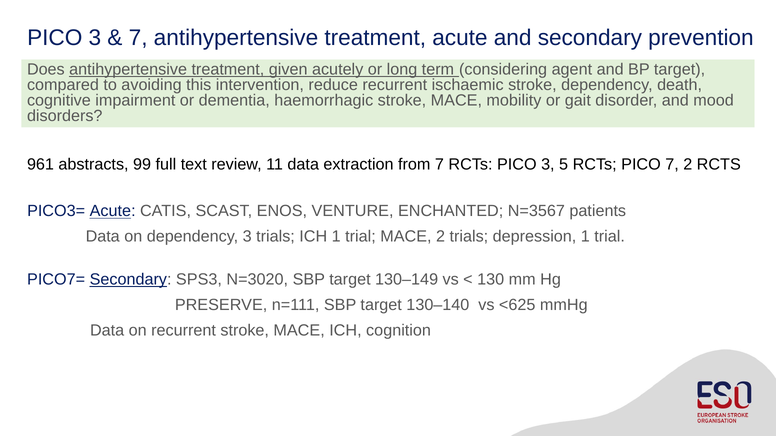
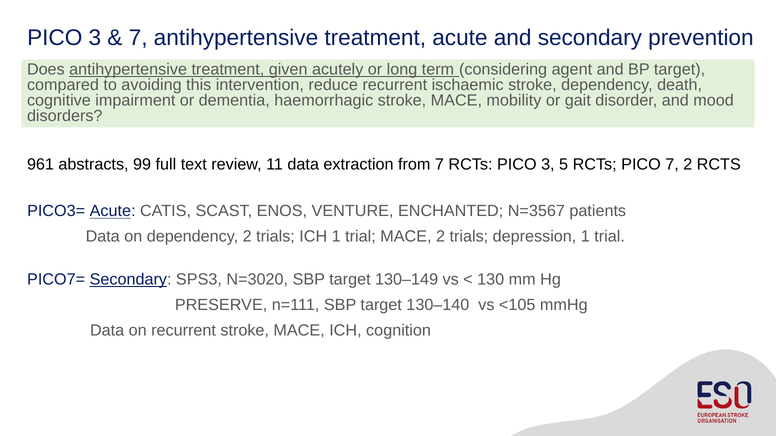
dependency 3: 3 -> 2 (247, 237)
<625: <625 -> <105 (517, 305)
